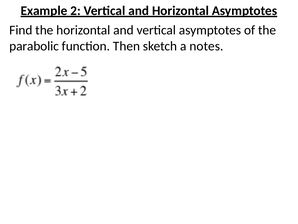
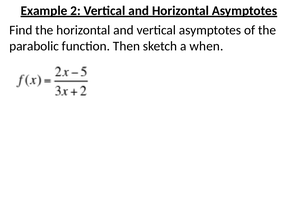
notes: notes -> when (206, 46)
